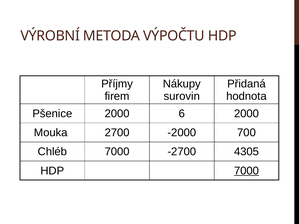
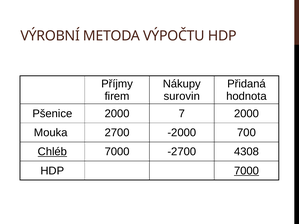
6: 6 -> 7 (182, 114)
Chléb underline: none -> present (52, 152)
4305: 4305 -> 4308 (247, 152)
